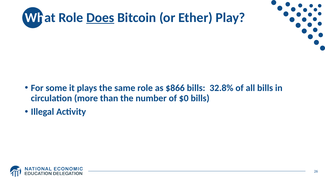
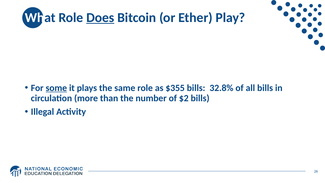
some underline: none -> present (56, 88)
$866: $866 -> $355 (175, 88)
$0: $0 -> $2 (184, 98)
